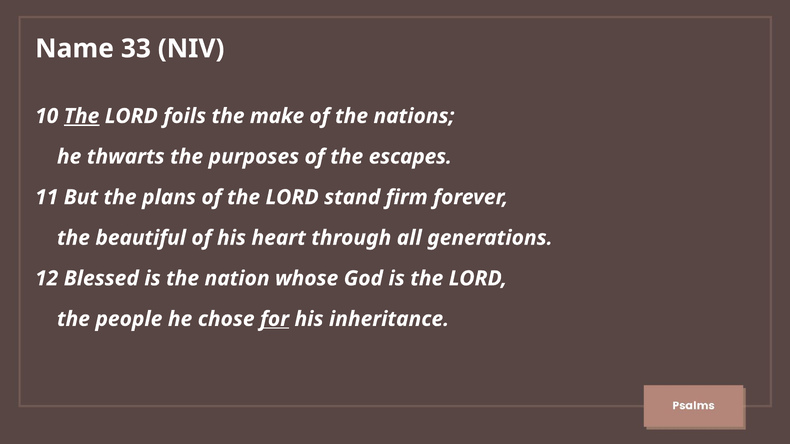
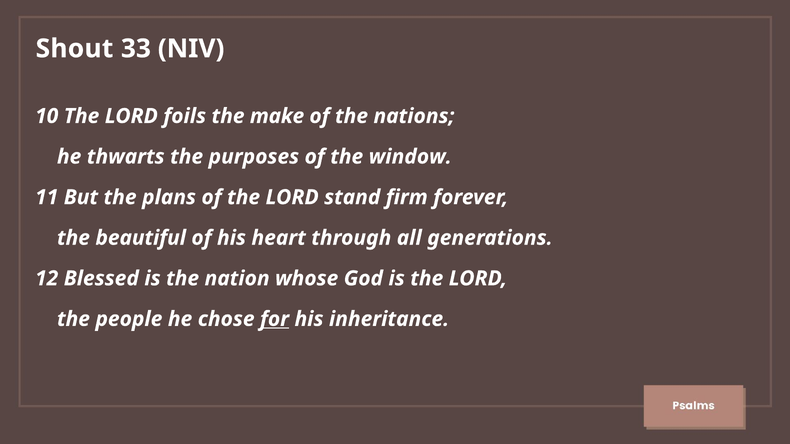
Name: Name -> Shout (74, 49)
The underline: present -> none (82, 116)
escapes: escapes -> window (410, 157)
